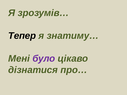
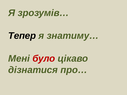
було colour: purple -> red (44, 59)
